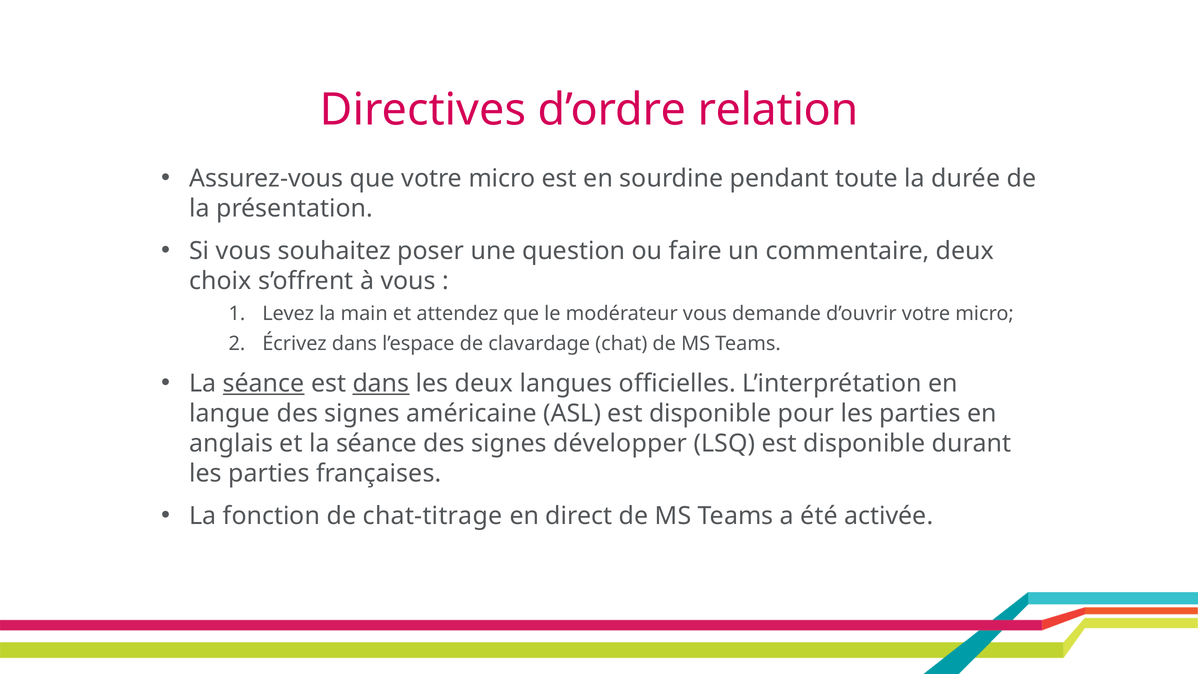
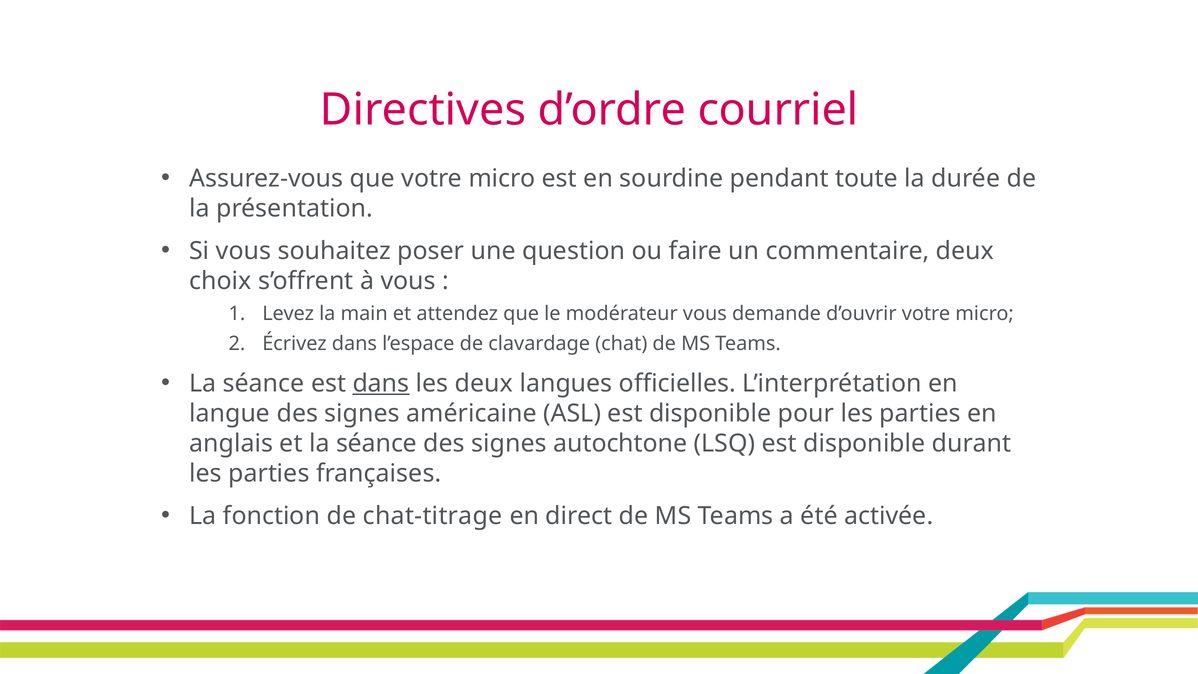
relation: relation -> courriel (778, 110)
séance underline: present -> none (264, 384)
développer: développer -> autochtone (620, 444)
